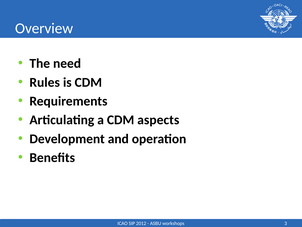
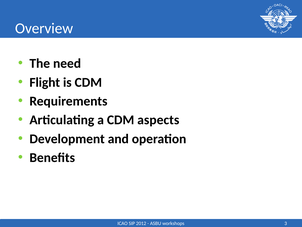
Rules: Rules -> Flight (45, 82)
